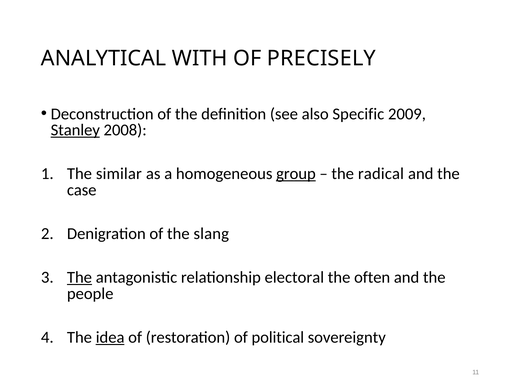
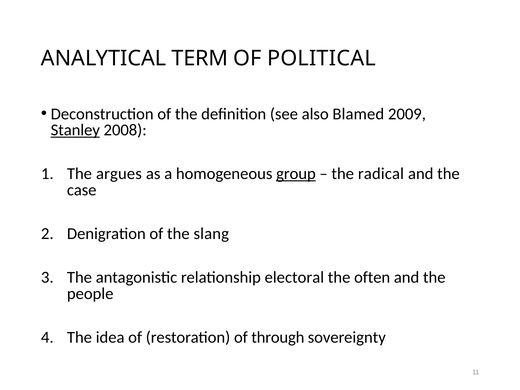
WITH: WITH -> TERM (200, 58)
PRECISELY: PRECISELY -> POLITICAL (321, 58)
Specific: Specific -> Blamed (358, 114)
similar: similar -> argues (119, 174)
The underline: present -> none (79, 277)
idea underline: present -> none (110, 337)
political: political -> through (278, 337)
